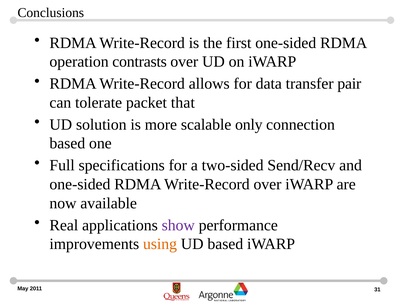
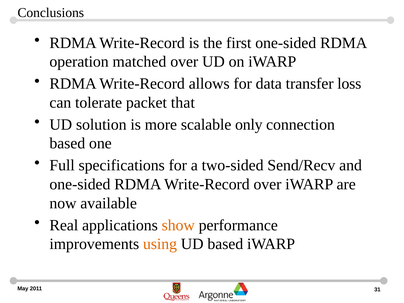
contrasts: contrasts -> matched (139, 62)
pair: pair -> loss (349, 84)
show colour: purple -> orange (178, 225)
